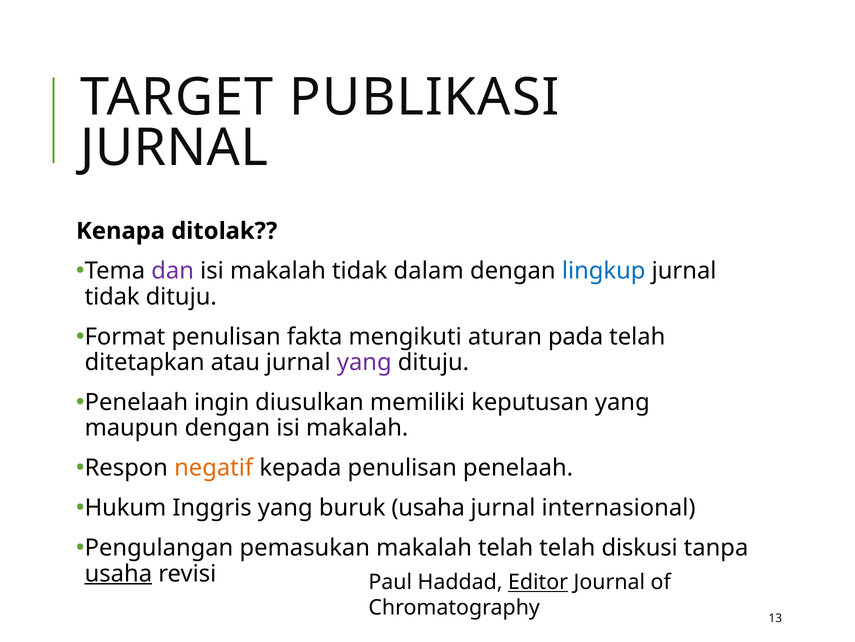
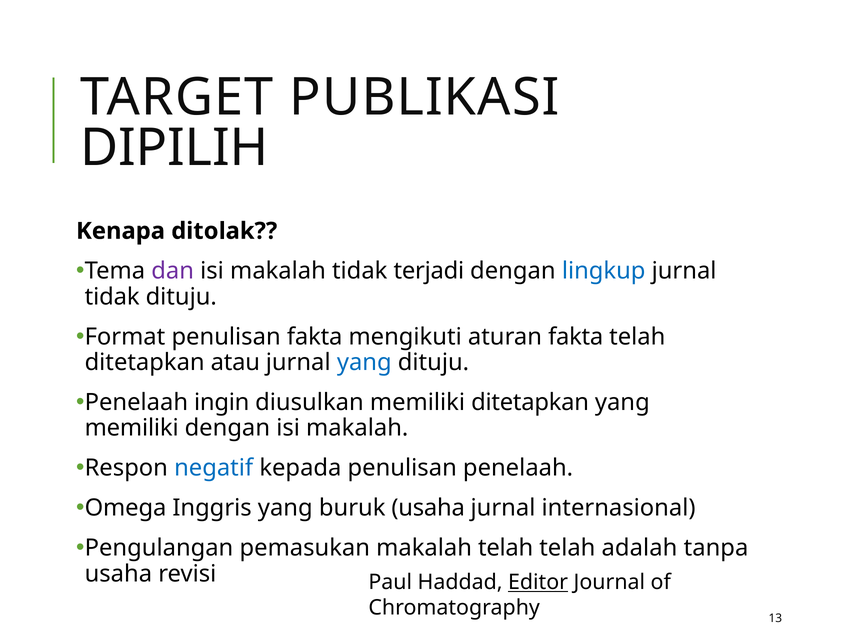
JURNAL: JURNAL -> DIPILIH (174, 148)
dalam: dalam -> terjadi (429, 271)
aturan pada: pada -> fakta (576, 336)
yang colour: purple -> blue (364, 362)
memiliki keputusan: keputusan -> ditetapkan (530, 402)
maupun: maupun -> memiliki (132, 428)
negatif colour: orange -> blue (214, 467)
Hukum: Hukum -> Omega (125, 507)
diskusi: diskusi -> adalah (639, 547)
usaha underline: present -> none (118, 573)
